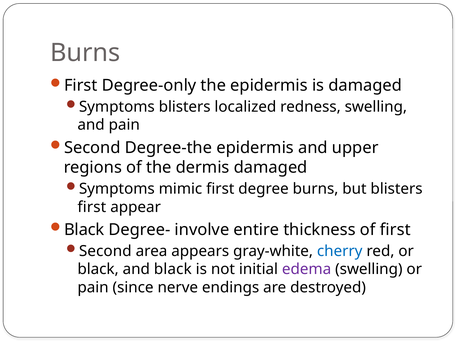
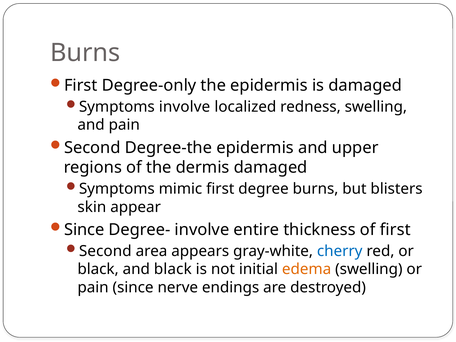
Symptoms blisters: blisters -> involve (185, 107)
first: first -> skin (92, 207)
Black: Black -> Since (84, 230)
edema colour: purple -> orange (307, 269)
